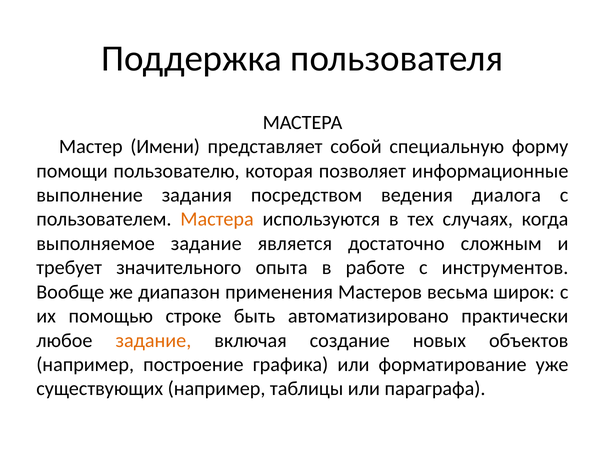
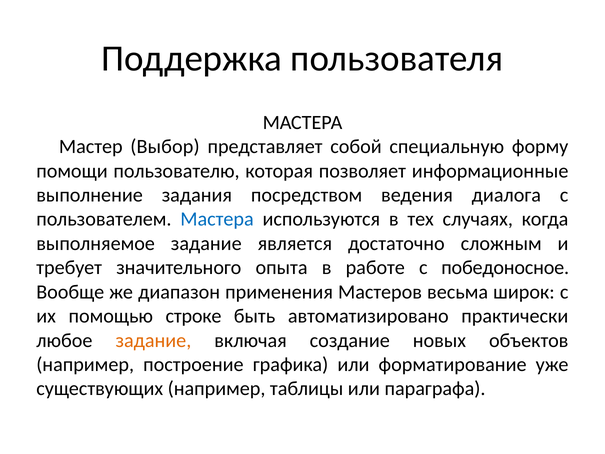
Имени: Имени -> Выбор (165, 147)
Мастера colour: orange -> blue (217, 219)
инструментов: инструментов -> победоносное (505, 268)
